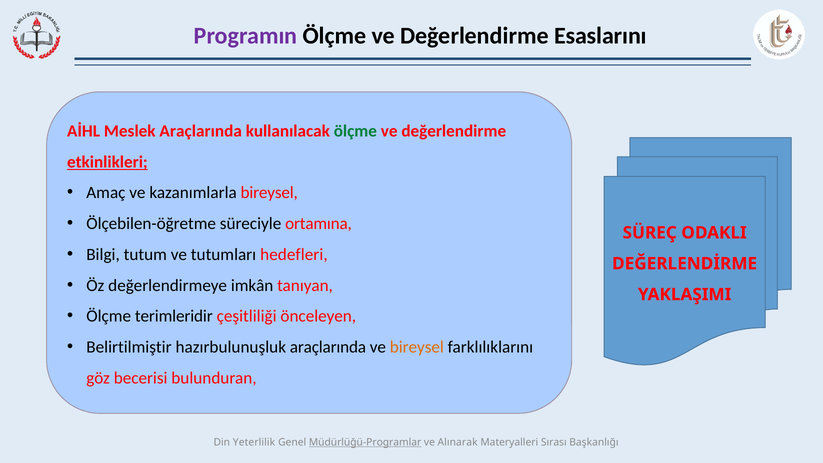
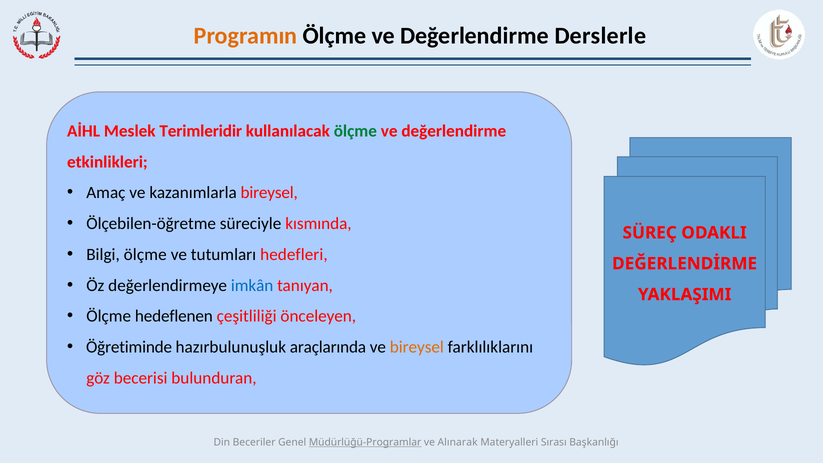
Programın colour: purple -> orange (246, 36)
Esaslarını: Esaslarını -> Derslerle (600, 36)
Meslek Araçlarında: Araçlarında -> Terimleridir (201, 131)
etkinlikleri underline: present -> none (107, 162)
ortamına: ortamına -> kısmında (318, 224)
Bilgi tutum: tutum -> ölçme (145, 254)
imkân colour: black -> blue (252, 285)
terimleridir: terimleridir -> hedeflenen (174, 316)
Belirtilmiştir: Belirtilmiştir -> Öğretiminde (129, 347)
Yeterlilik: Yeterlilik -> Beceriler (254, 442)
